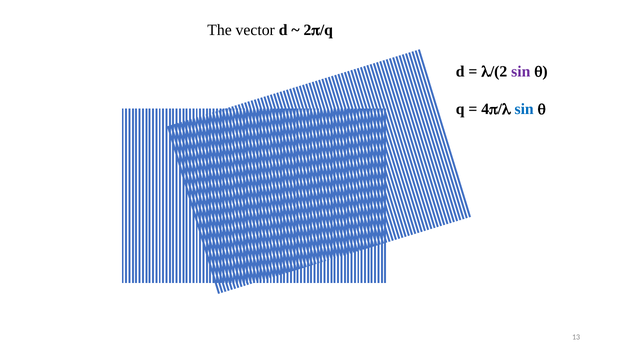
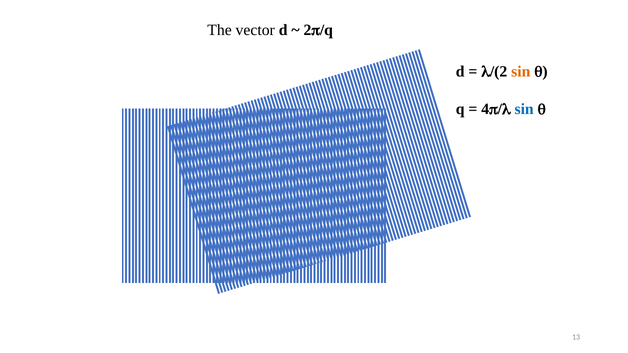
sin colour: purple -> orange (521, 71)
